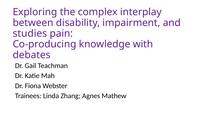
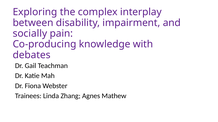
studies: studies -> socially (30, 34)
